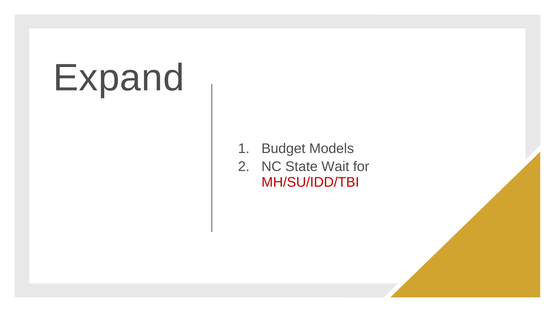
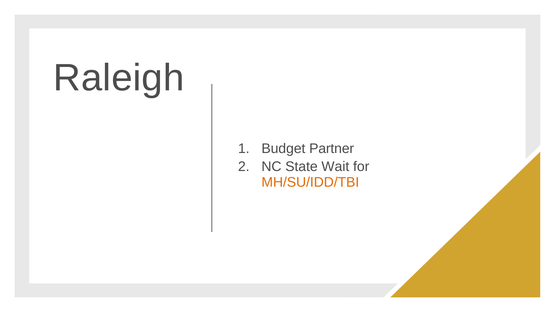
Expand: Expand -> Raleigh (119, 78)
Models: Models -> Partner (332, 149)
MH/SU/IDD/TBI colour: red -> orange (310, 182)
